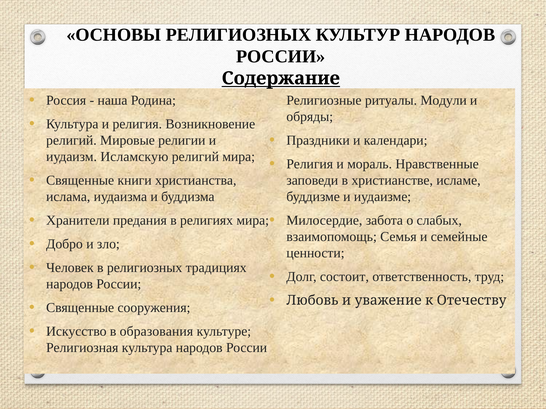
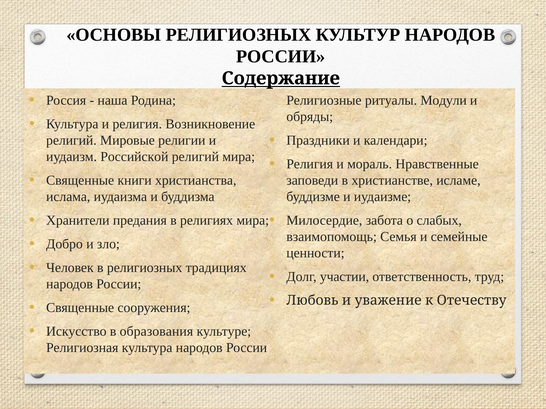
Исламскую: Исламскую -> Российской (134, 157)
состоит: состоит -> участии (345, 277)
